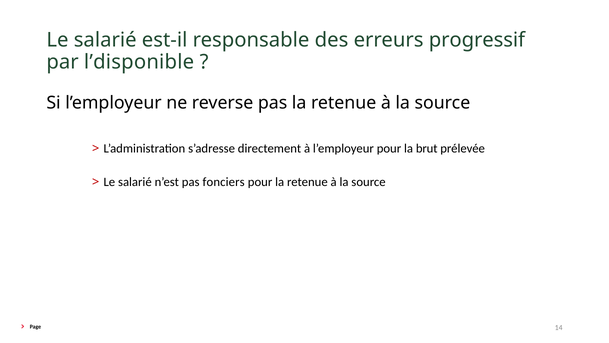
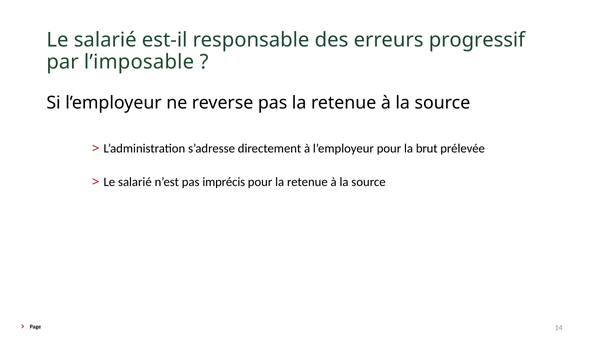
l’disponible: l’disponible -> l’imposable (139, 62)
fonciers: fonciers -> imprécis (224, 182)
